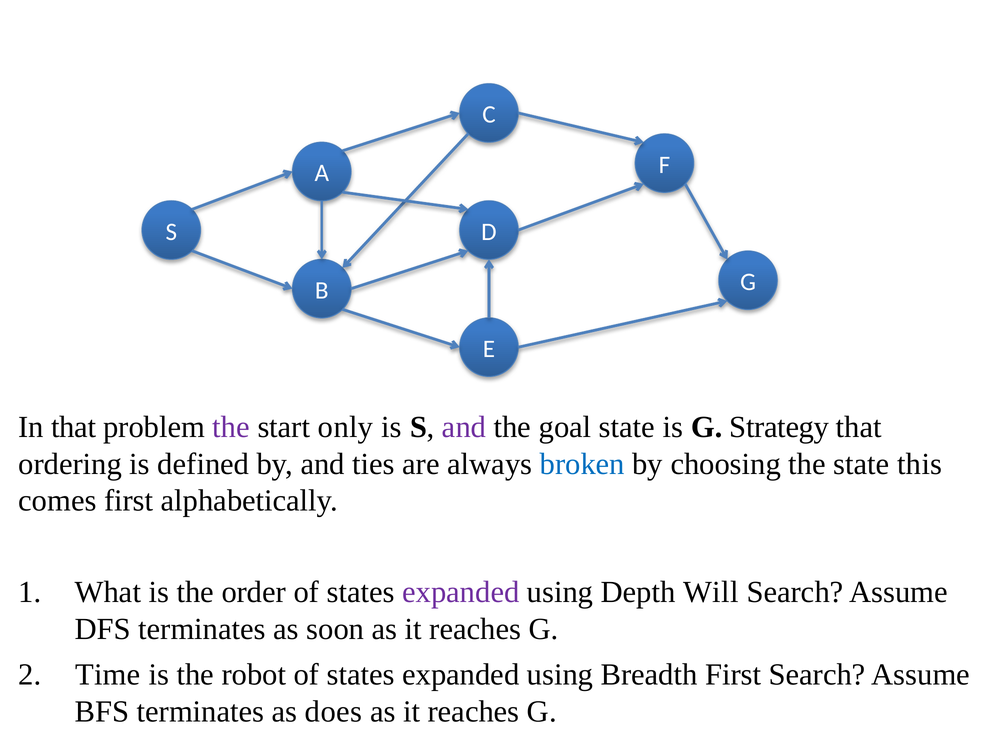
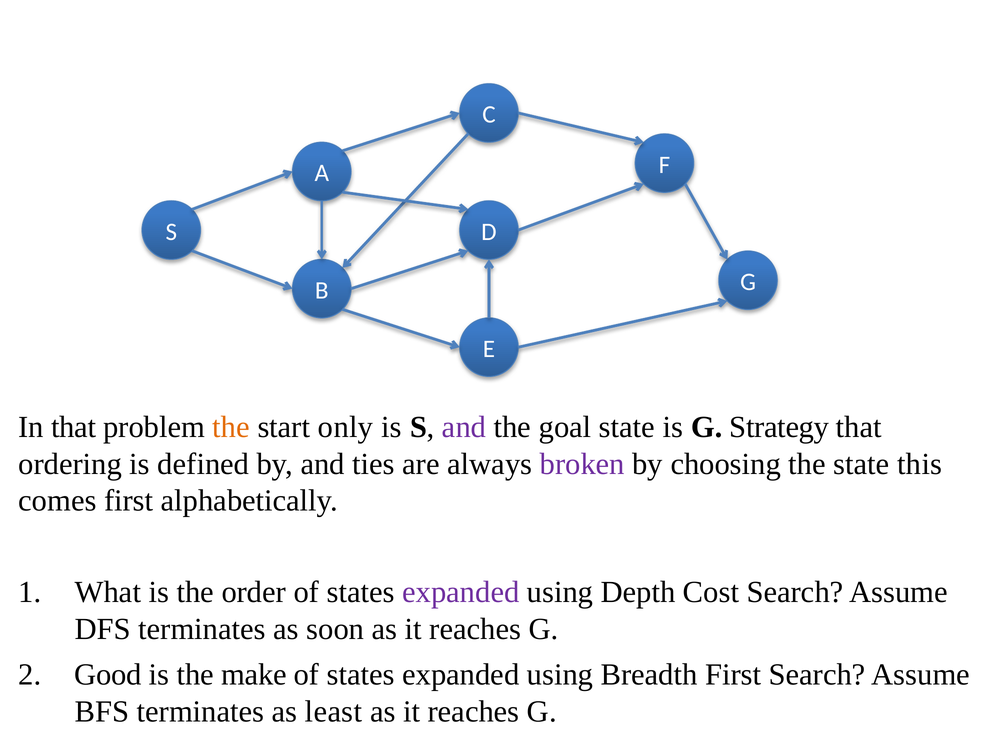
the colour: purple -> orange (231, 427)
broken colour: blue -> purple (582, 464)
Will: Will -> Cost (711, 592)
Time: Time -> Good (108, 674)
robot: robot -> make (254, 674)
does: does -> least (333, 711)
